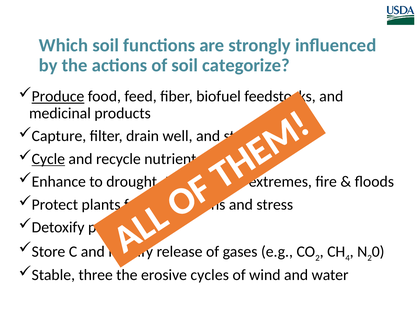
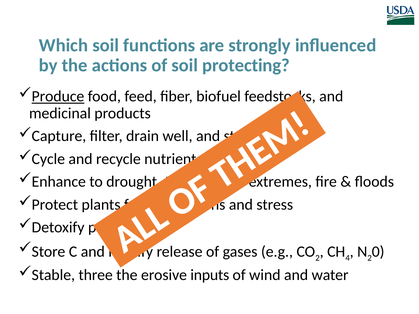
categorize: categorize -> protecting (246, 65)
Cycle underline: present -> none (48, 159)
cycles: cycles -> inputs (210, 275)
